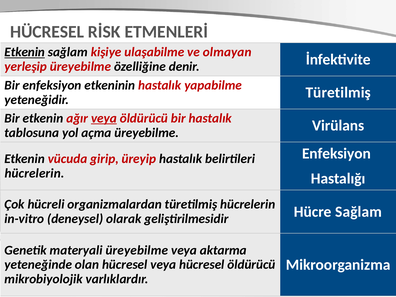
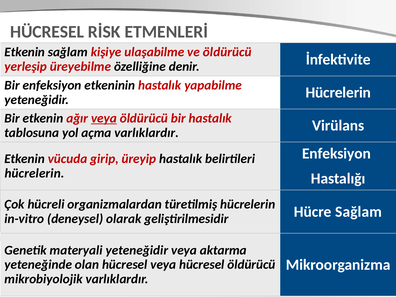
Etkenin underline: present -> none (25, 52)
ve olmayan: olmayan -> öldürücü (227, 52)
yeteneğidir Türetilmiş: Türetilmiş -> Hücrelerin (338, 93)
açma üreyebilme: üreyebilme -> varlıklardır (147, 133)
materyali üreyebilme: üreyebilme -> yeteneğidir (137, 250)
